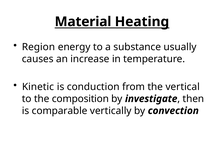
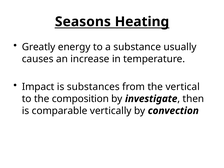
Material: Material -> Seasons (83, 22)
Region: Region -> Greatly (39, 47)
Kinetic: Kinetic -> Impact (38, 87)
conduction: conduction -> substances (93, 87)
